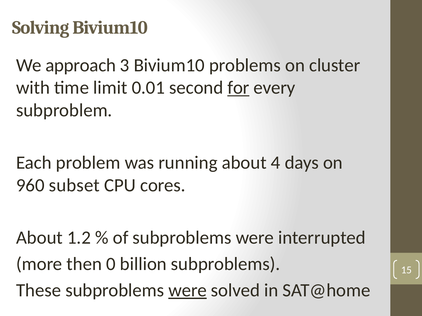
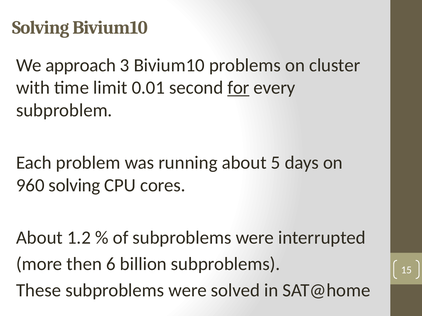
4: 4 -> 5 (276, 163)
960 subset: subset -> solving (75, 186)
0: 0 -> 6 (111, 264)
were underline: present -> none (188, 291)
